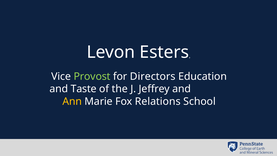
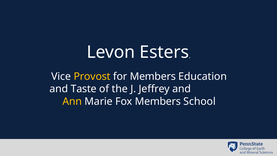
Provost colour: light green -> yellow (92, 76)
for Directors: Directors -> Members (153, 76)
Fox Relations: Relations -> Members (158, 101)
